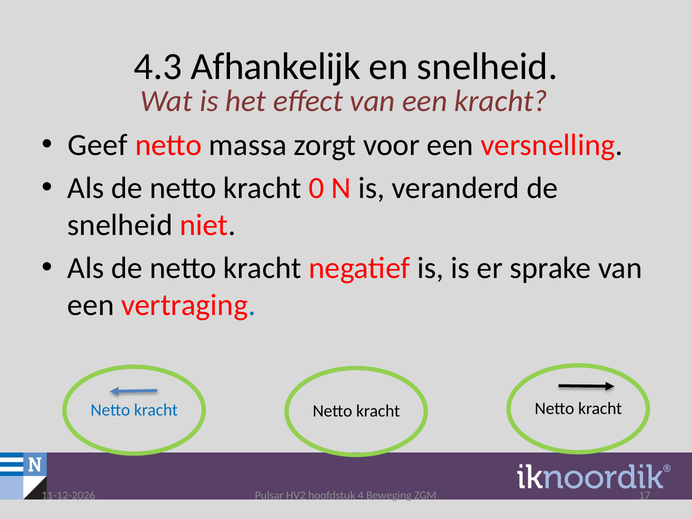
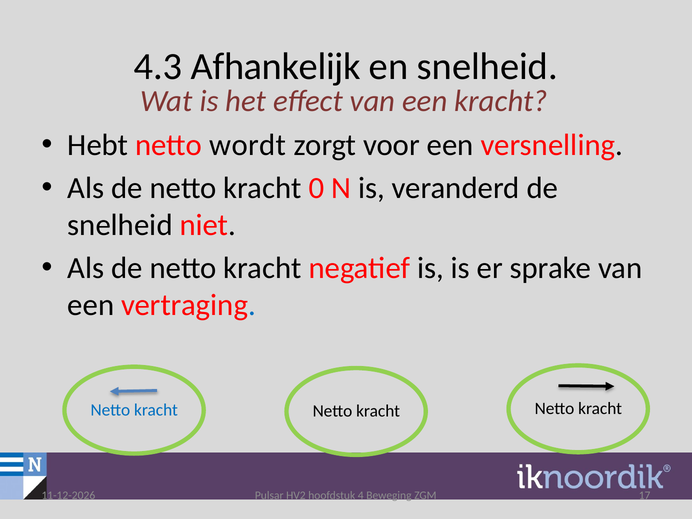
Geef: Geef -> Hebt (98, 145)
massa: massa -> wordt (248, 145)
